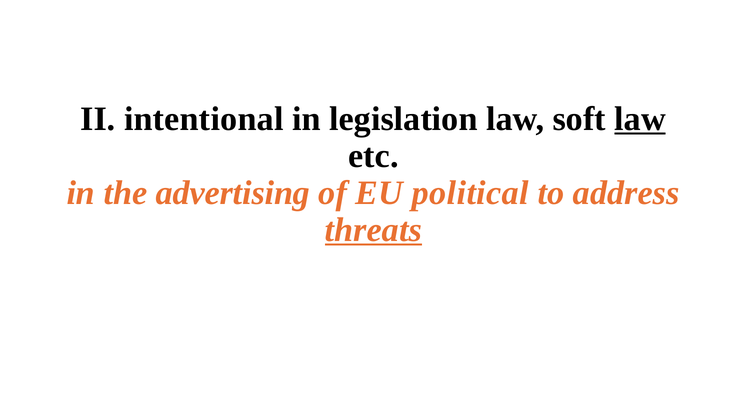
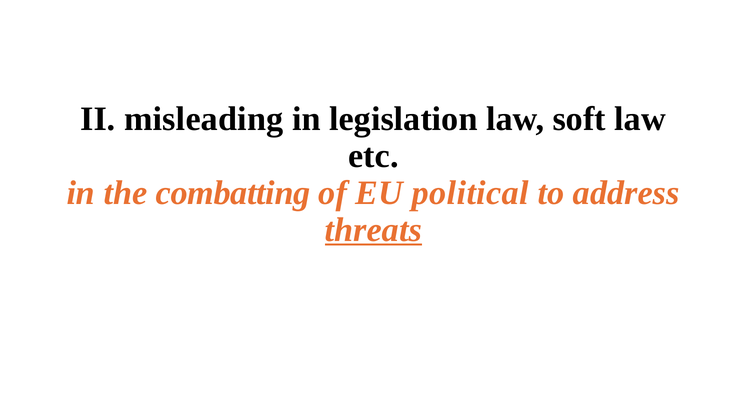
intentional: intentional -> misleading (204, 119)
law underline: present -> none (640, 119)
advertising: advertising -> combatting (233, 193)
